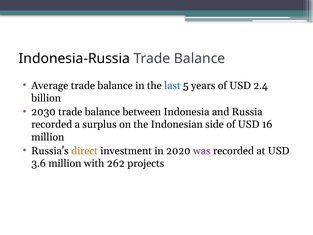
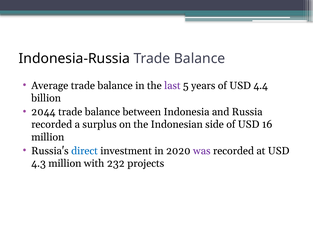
last colour: blue -> purple (172, 86)
2.4: 2.4 -> 4.4 (261, 86)
2030: 2030 -> 2044 (43, 112)
direct colour: orange -> blue (84, 151)
3.6: 3.6 -> 4.3 (39, 163)
262: 262 -> 232 (116, 163)
